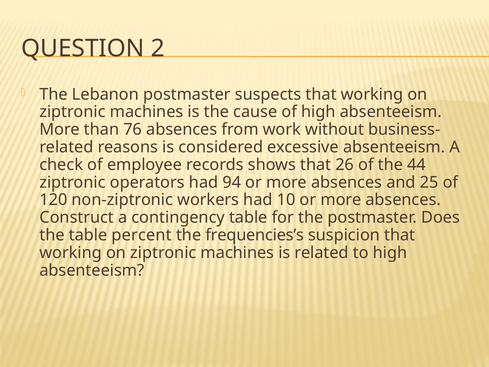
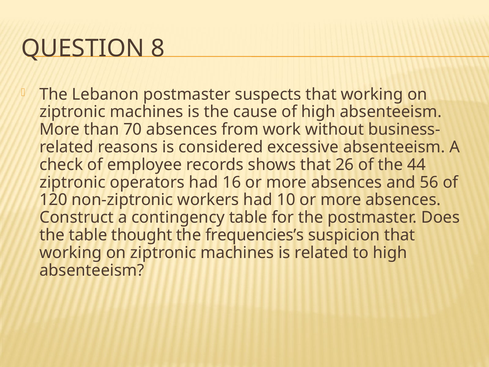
2: 2 -> 8 (158, 49)
76: 76 -> 70 (133, 129)
94: 94 -> 16 (232, 182)
25: 25 -> 56 (429, 182)
percent: percent -> thought (142, 235)
